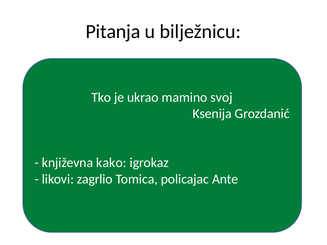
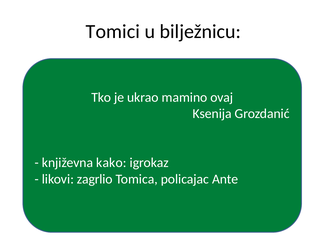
Pitanja: Pitanja -> Tomici (113, 32)
svoj: svoj -> ovaj (222, 97)
